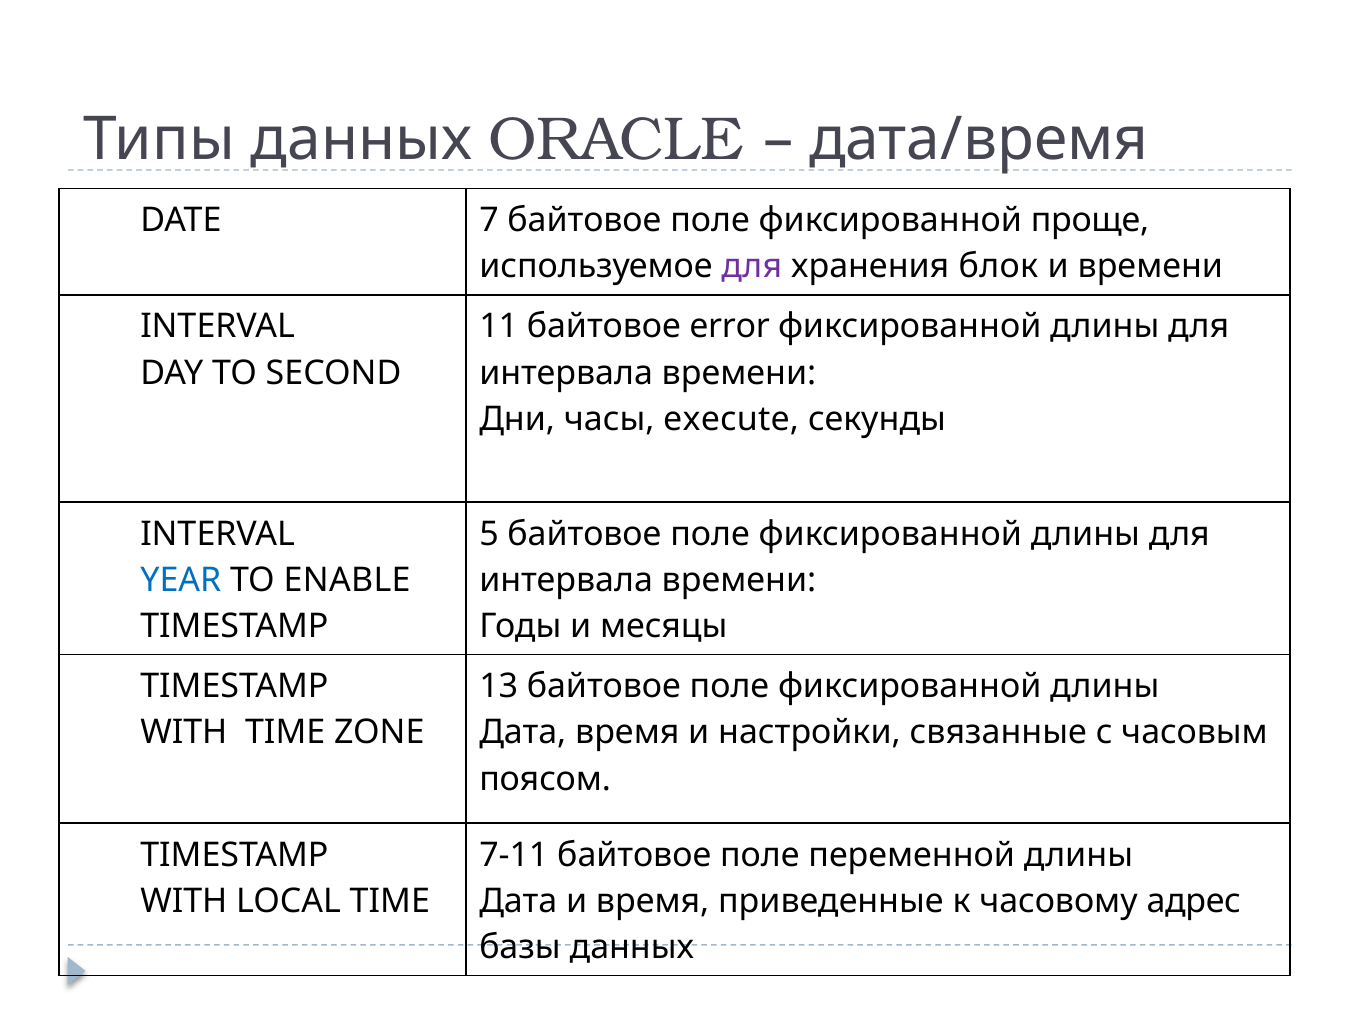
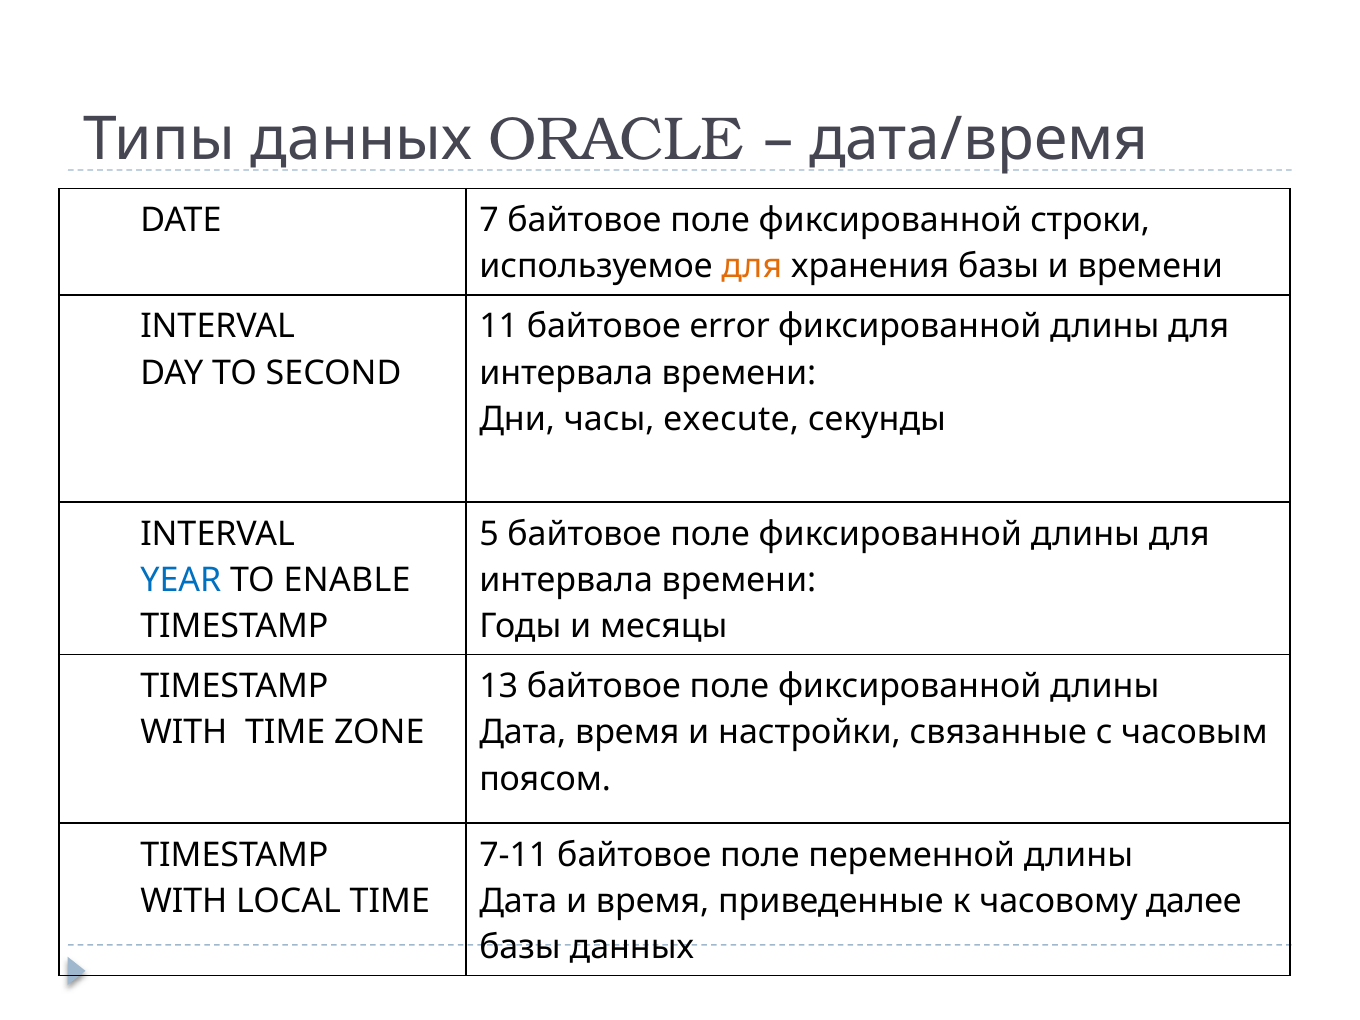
проще: проще -> строки (1090, 220)
для colour: purple -> orange (752, 267)
хранения блок: блок -> базы (999, 267)
адрес: адрес -> далее (1194, 901)
